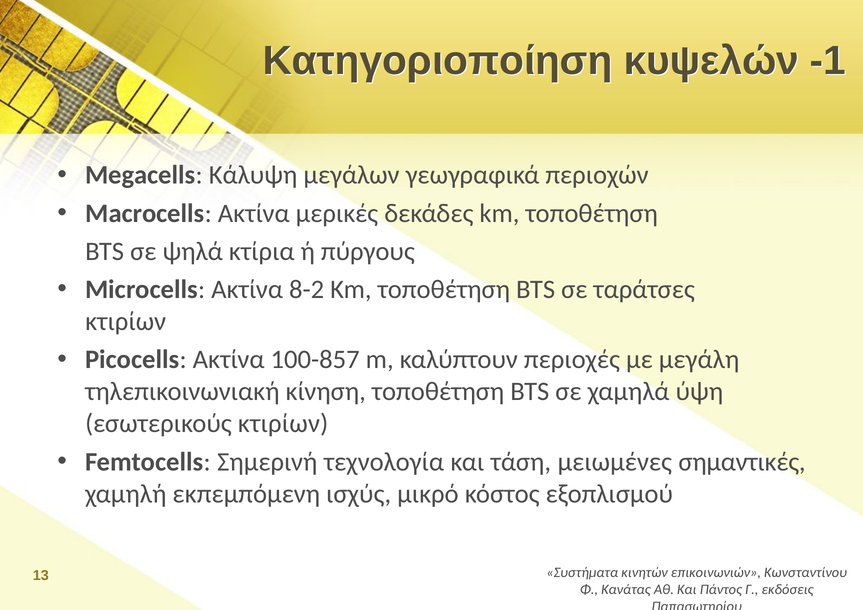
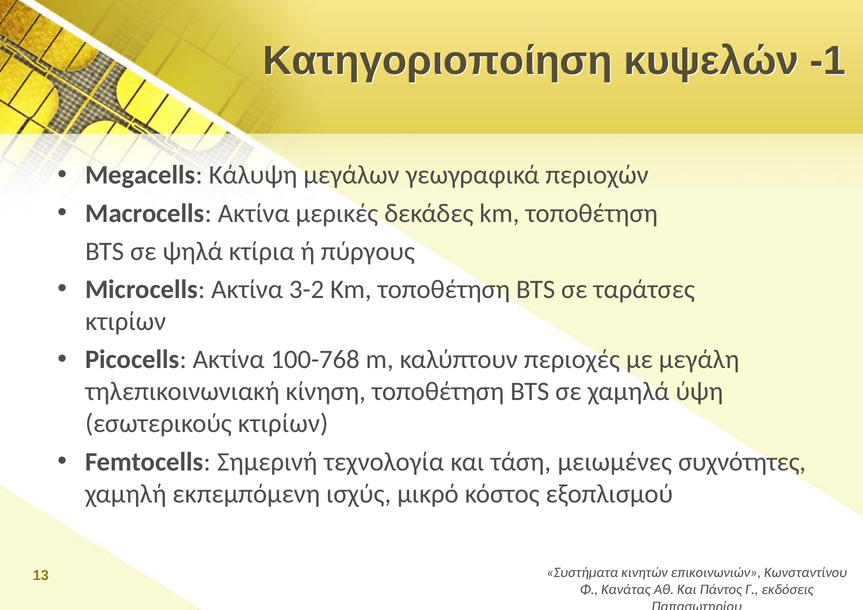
8-2: 8-2 -> 3-2 (307, 289)
100-857: 100-857 -> 100-768 (315, 360)
σημαντικές: σημαντικές -> συχνότητες (742, 462)
